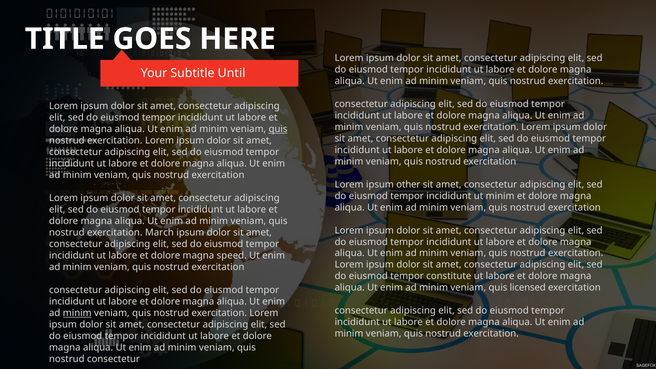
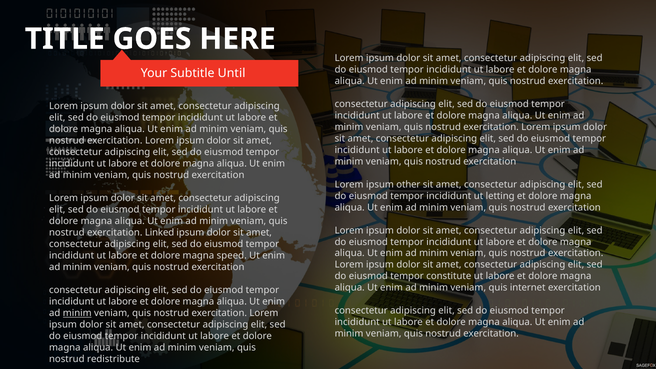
quis underline: present -> none (278, 129)
ut minim: minim -> letting (500, 196)
March: March -> Linked (160, 233)
licensed: licensed -> internet (528, 288)
nostrud consectetur: consectetur -> redistribute (113, 359)
